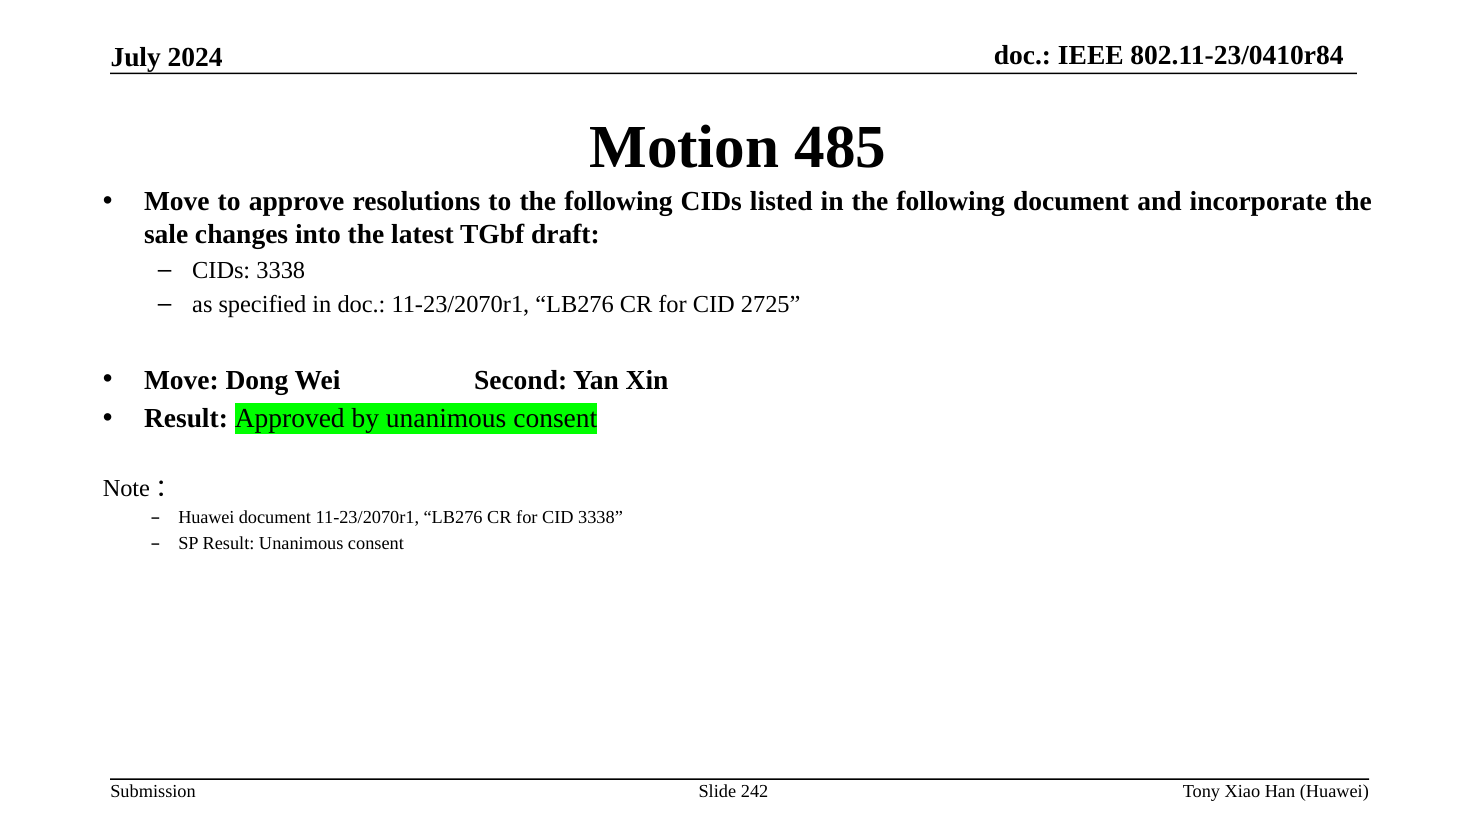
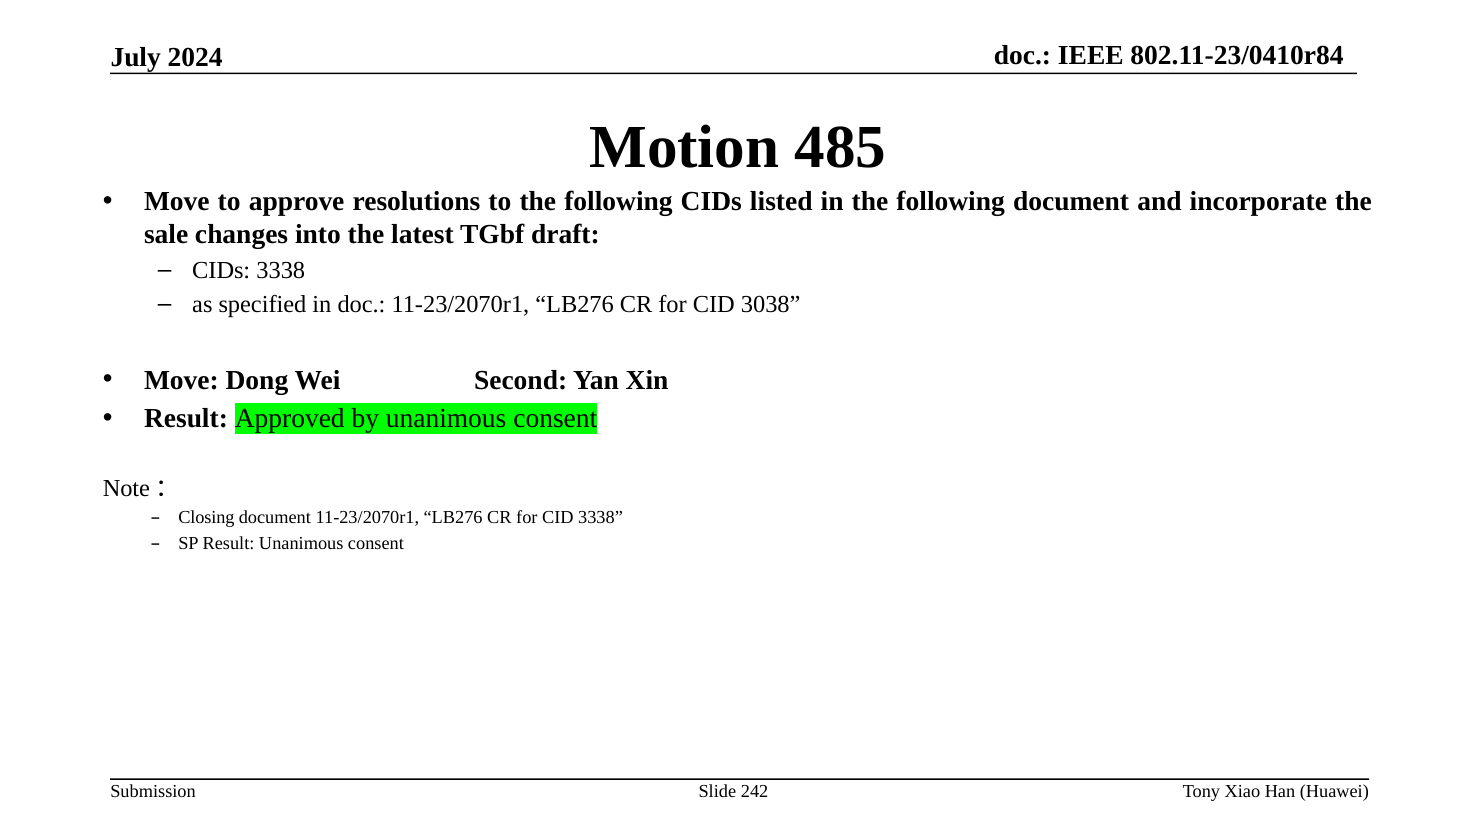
2725: 2725 -> 3038 (771, 305)
Huawei: Huawei -> Closing (206, 518)
